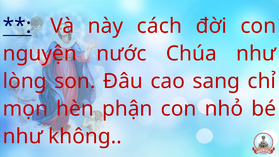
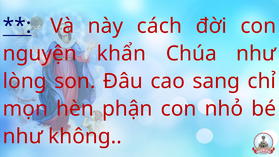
nước: nước -> khẩn (121, 54)
